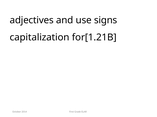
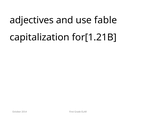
signs: signs -> fable (106, 20)
